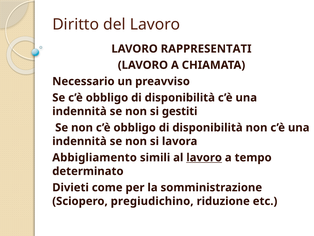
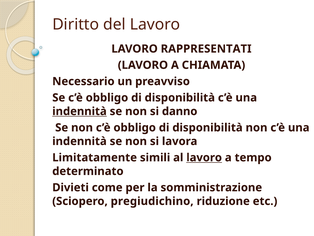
indennità underline: none -> present (79, 111)
gestiti: gestiti -> danno (180, 111)
Abbigliamento: Abbigliamento -> Limitatamente (95, 157)
